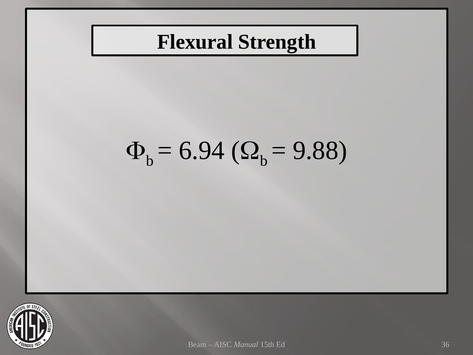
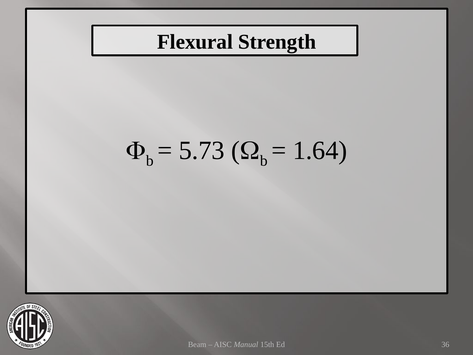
6.94: 6.94 -> 5.73 (202, 151)
9.88: 9.88 -> 1.64 (320, 151)
